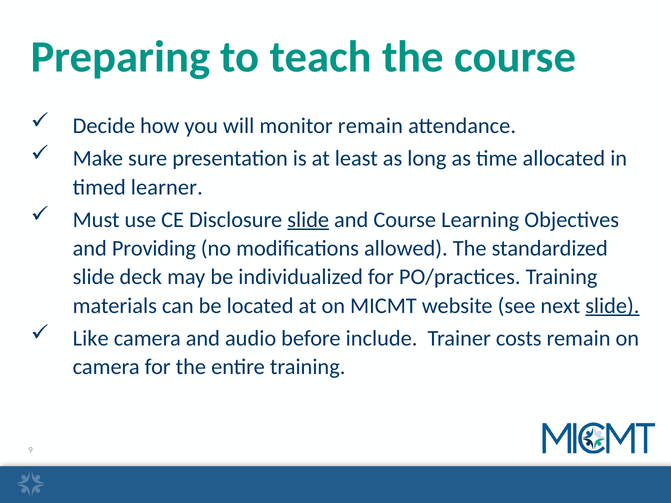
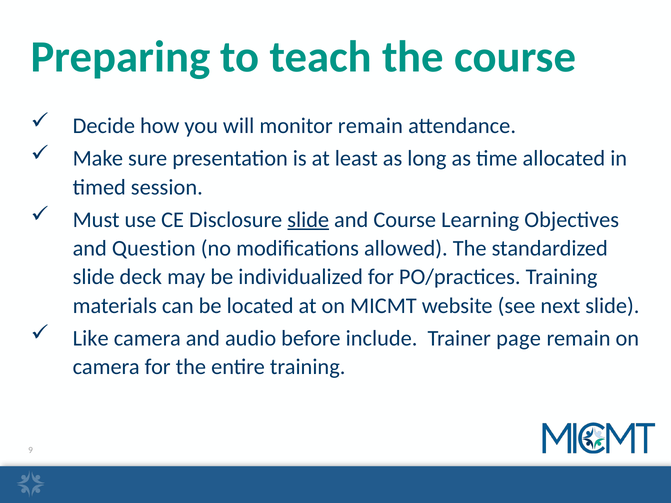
learner: learner -> session (167, 187)
Providing: Providing -> Question (154, 248)
slide underline: present -> none (612, 306)
costs: costs -> page (519, 338)
